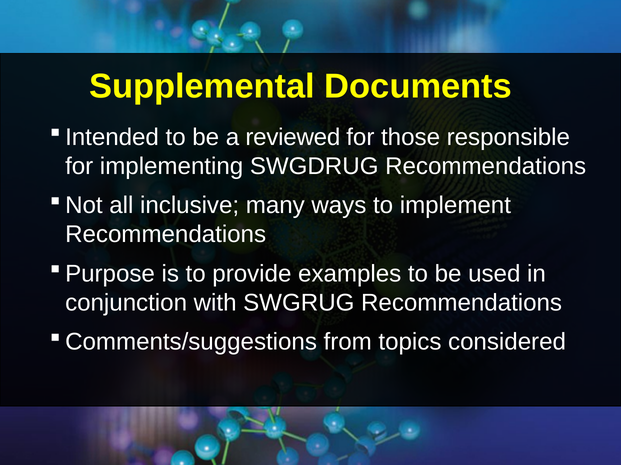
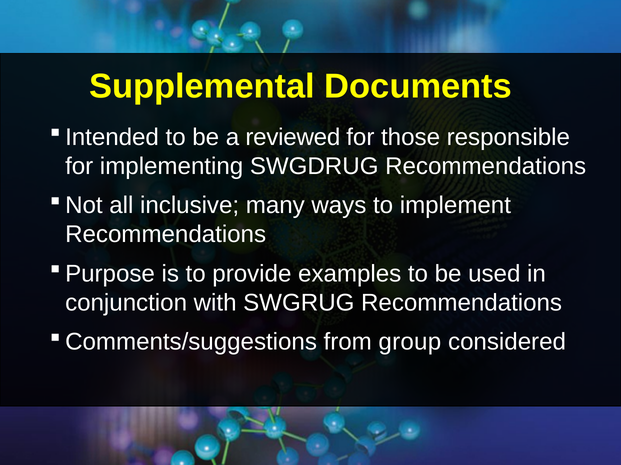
topics: topics -> group (410, 343)
